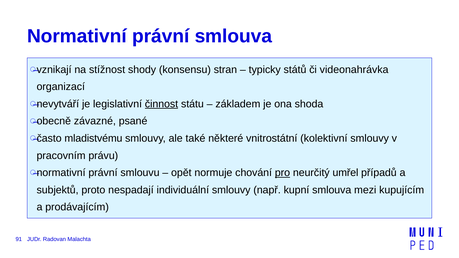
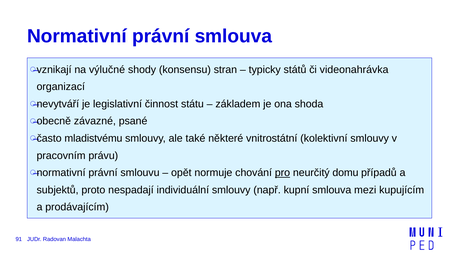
stížnost: stížnost -> výlučné (107, 70)
činnost underline: present -> none (162, 104)
umřel: umřel -> domu (345, 173)
